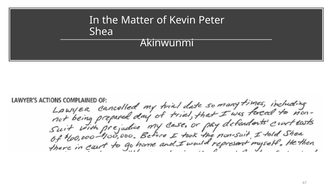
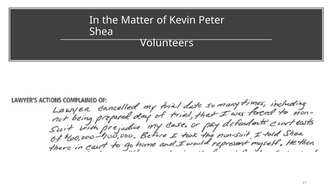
Akinwunmi: Akinwunmi -> Volunteers (167, 43)
